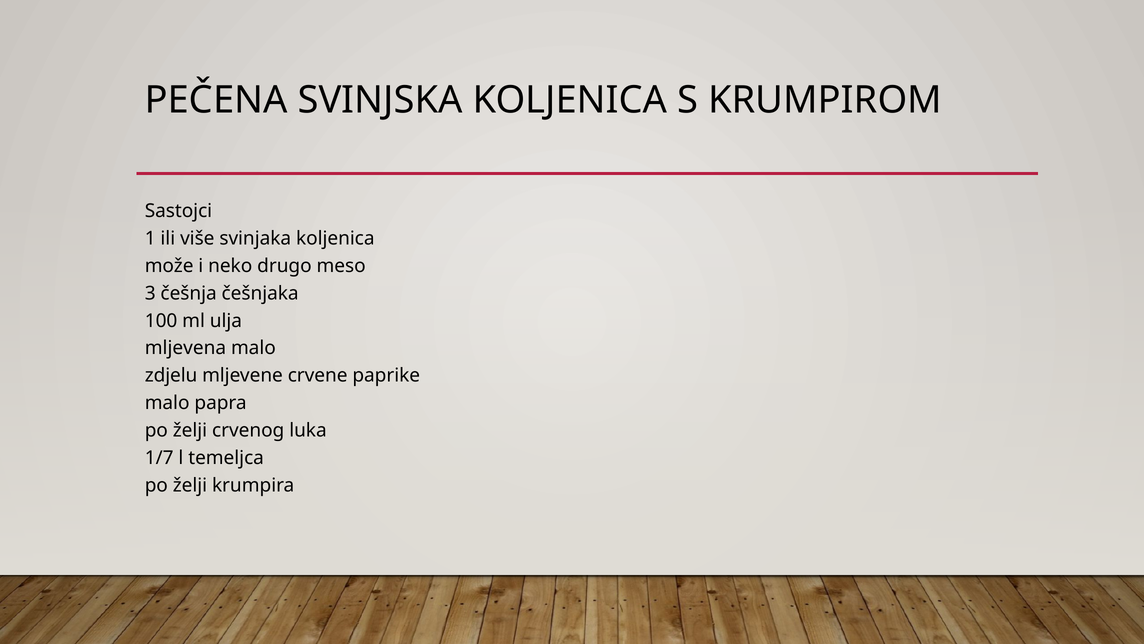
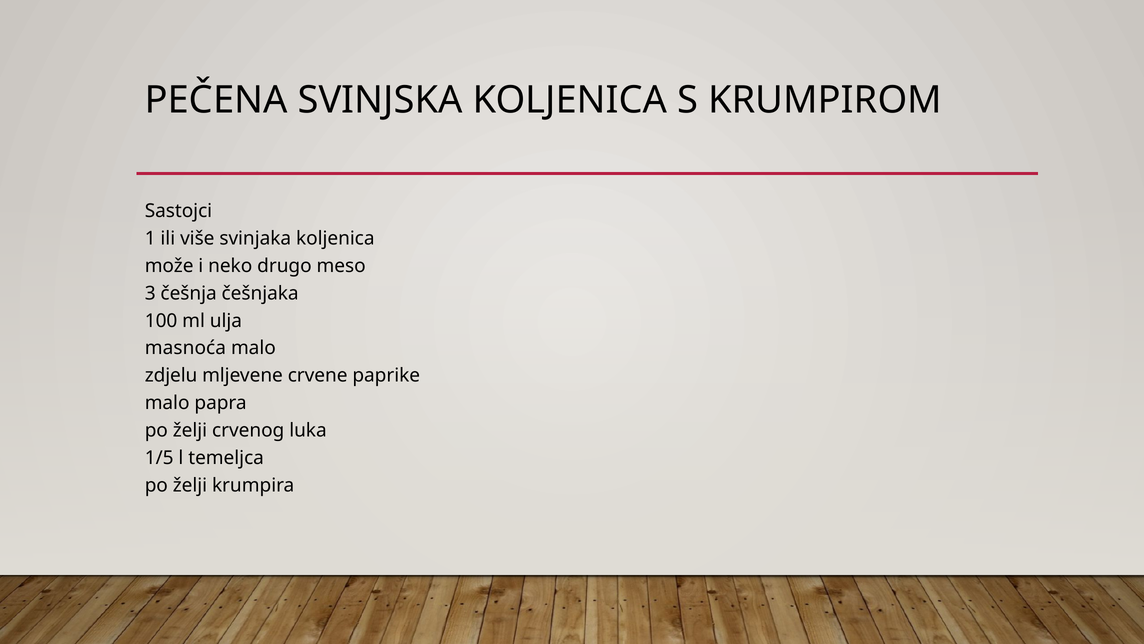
mljevena: mljevena -> masnoća (185, 348)
1/7: 1/7 -> 1/5 (159, 458)
